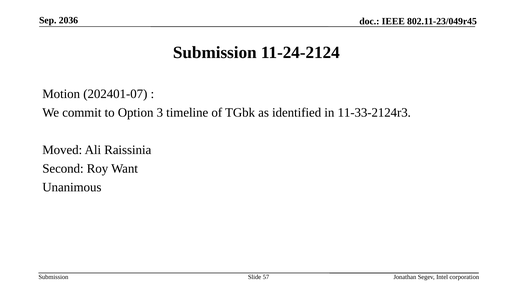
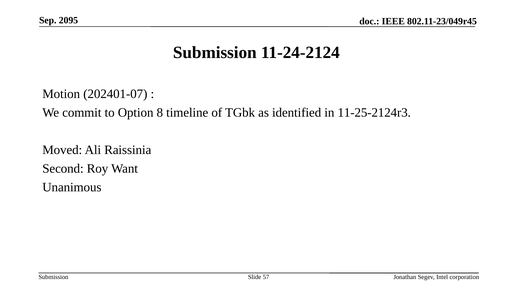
2036: 2036 -> 2095 (68, 20)
3: 3 -> 8 (160, 112)
11-33-2124r3: 11-33-2124r3 -> 11-25-2124r3 (374, 112)
